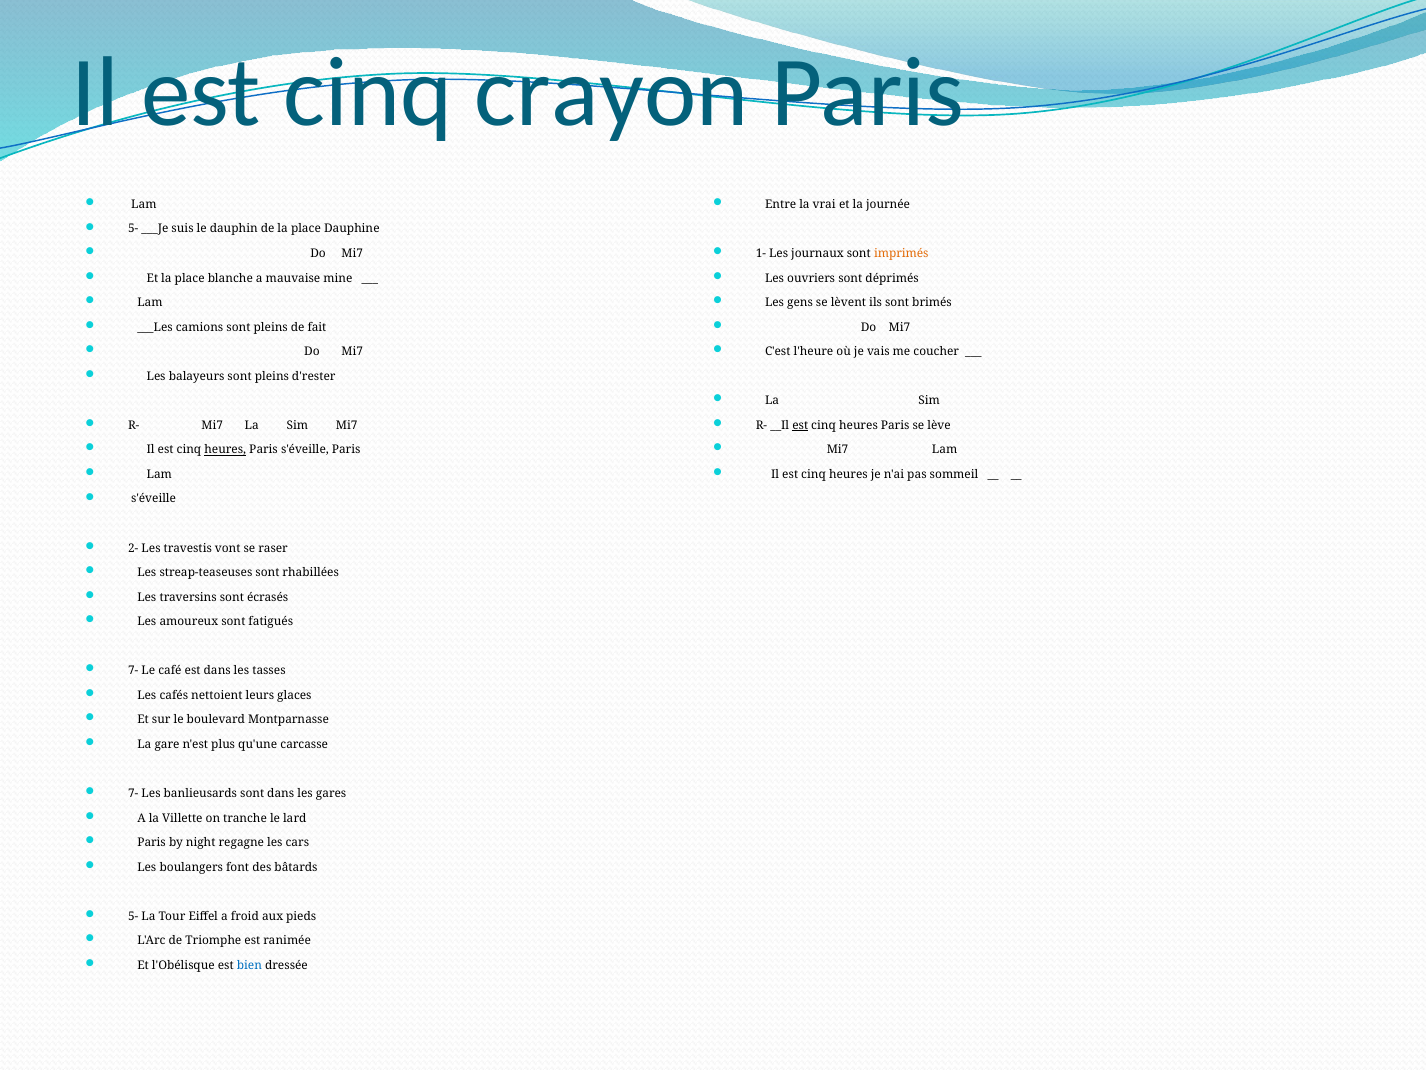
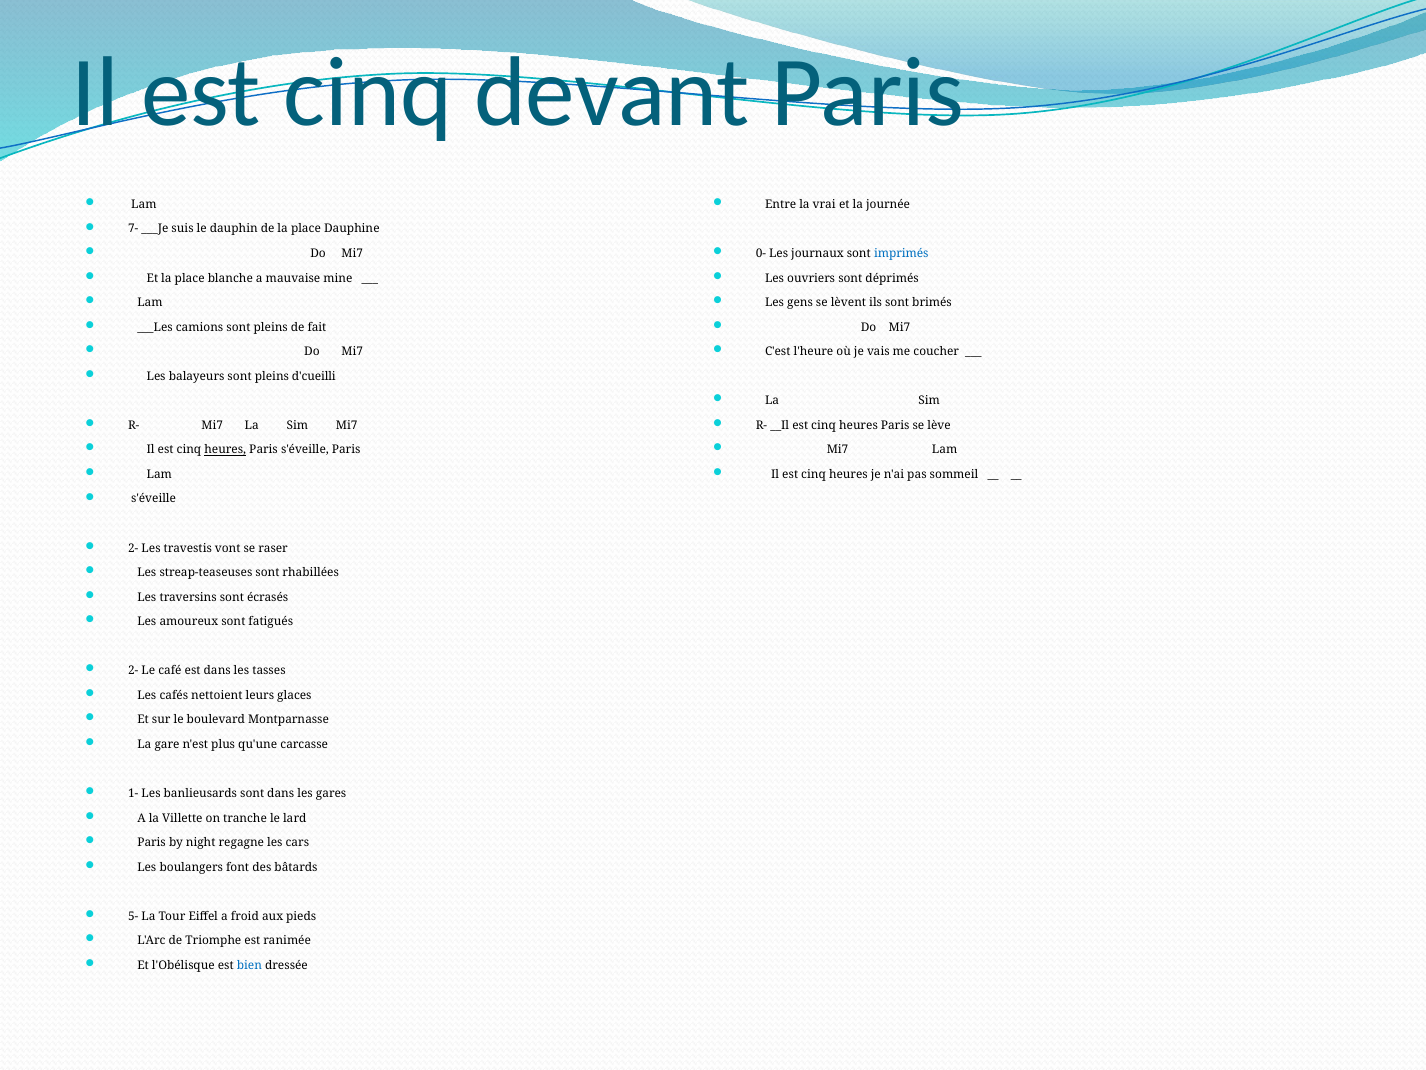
crayon: crayon -> devant (612, 92)
5-: 5- -> 7- (133, 229)
1-: 1- -> 0- (761, 253)
imprimés colour: orange -> blue (901, 253)
d'rester: d'rester -> d'cueilli (314, 376)
est underline: present -> none (800, 425)
7-: 7- -> 2- (133, 671)
7-: 7- -> 1- (133, 793)
